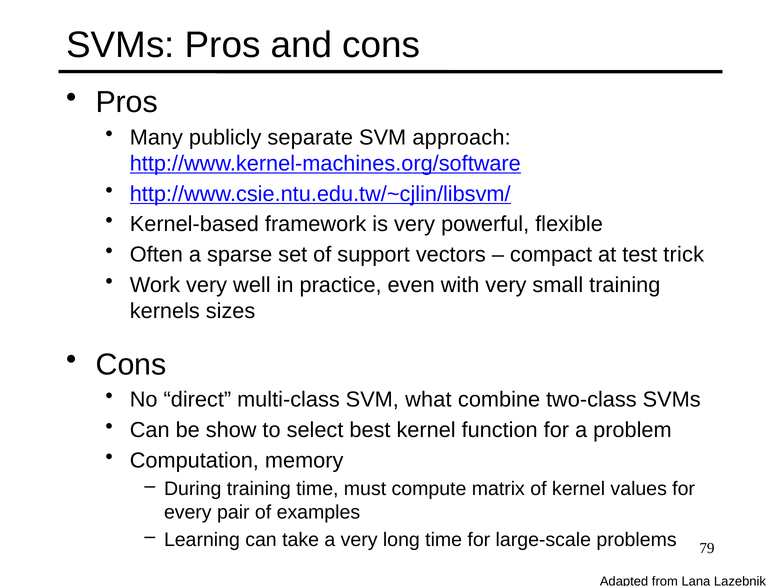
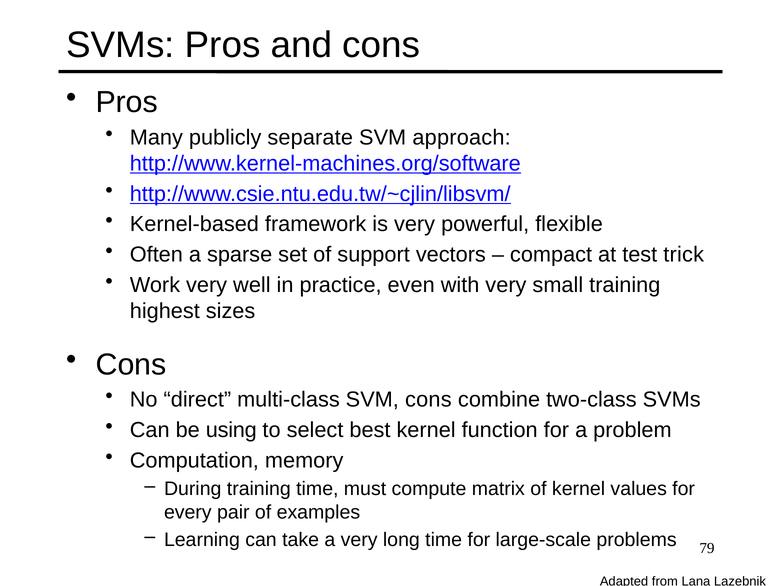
kernels: kernels -> highest (165, 311)
SVM what: what -> cons (428, 400)
show: show -> using (231, 430)
